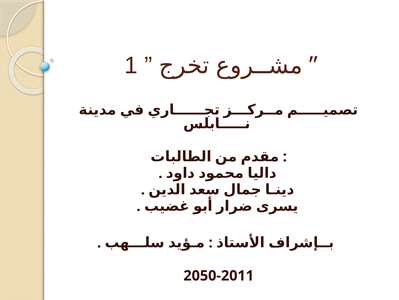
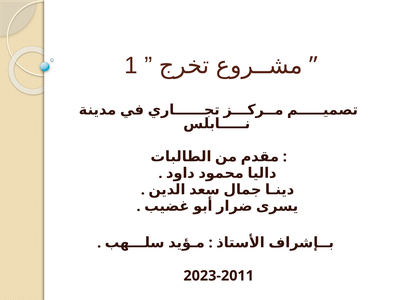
2050-2011: 2050-2011 -> 2023-2011 (219, 275)
